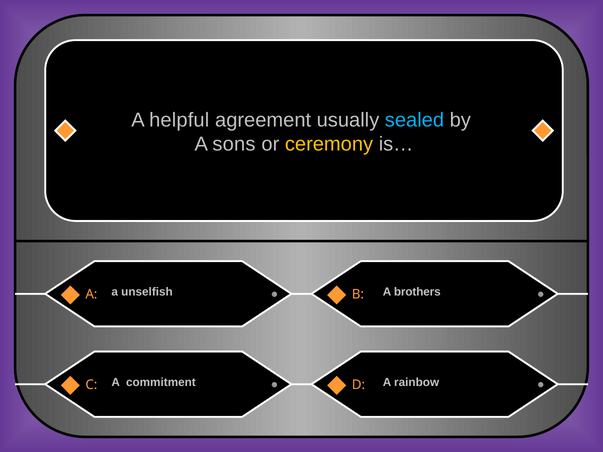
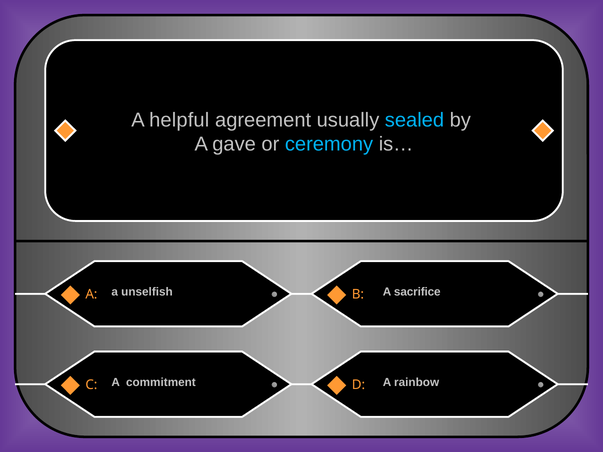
sons: sons -> gave (234, 144)
ceremony colour: yellow -> light blue (329, 144)
brothers: brothers -> sacrifice (417, 292)
